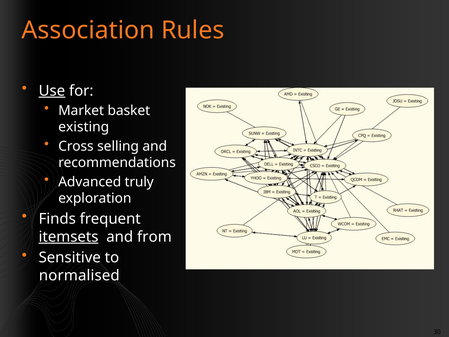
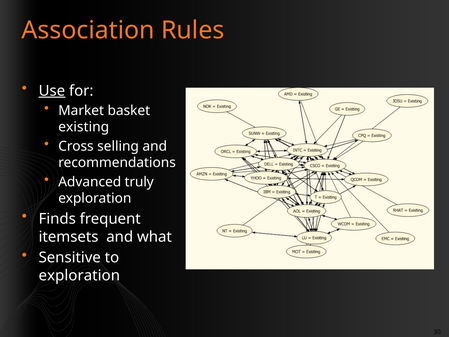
itemsets underline: present -> none (69, 237)
from: from -> what (154, 237)
normalised: normalised -> exploration (79, 275)
